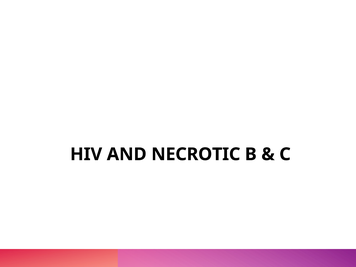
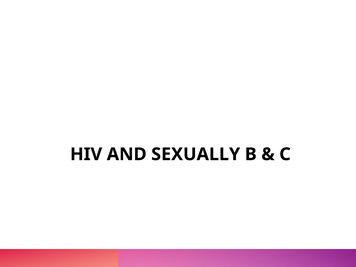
NECROTIC: NECROTIC -> SEXUALLY (196, 154)
